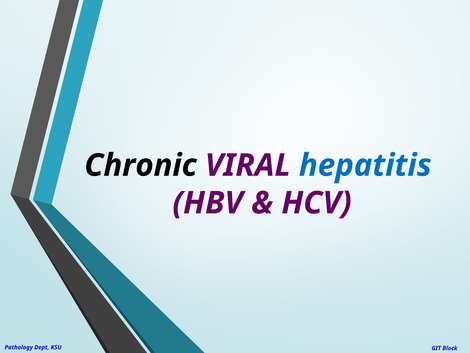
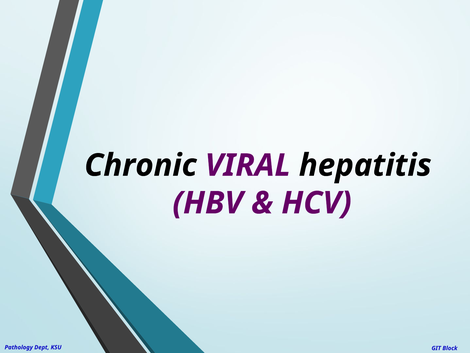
hepatitis colour: blue -> black (365, 165)
